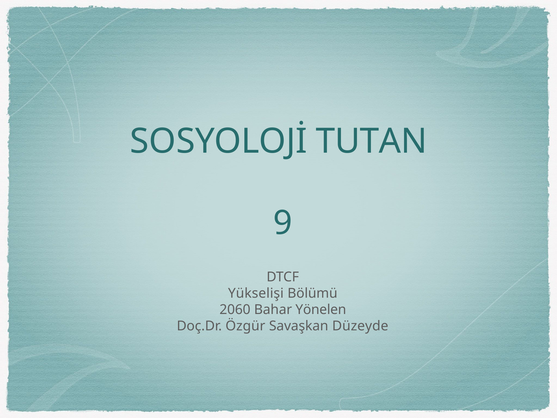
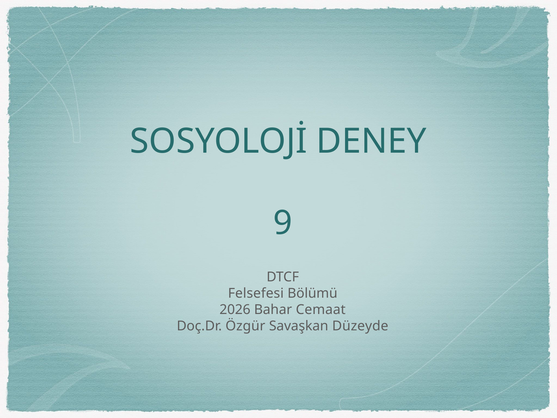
TUTAN: TUTAN -> DENEY (371, 141)
Yükselişi: Yükselişi -> Felsefesi (256, 293)
2060: 2060 -> 2026 (235, 309)
Yönelen: Yönelen -> Cemaat (321, 309)
